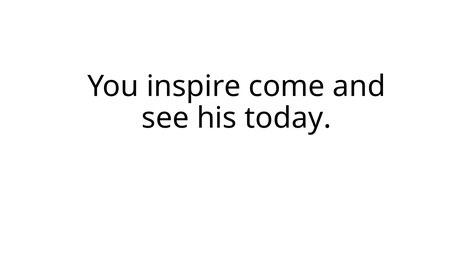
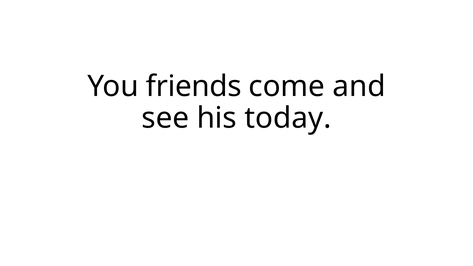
inspire: inspire -> friends (194, 86)
